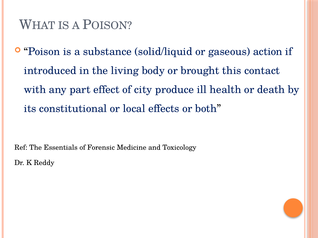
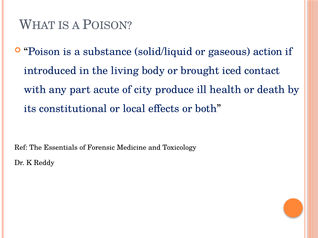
this: this -> iced (232, 71)
effect: effect -> acute (106, 90)
